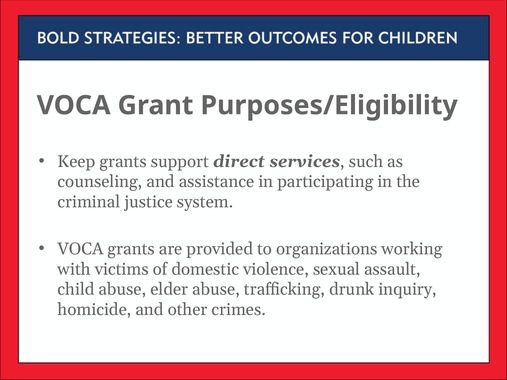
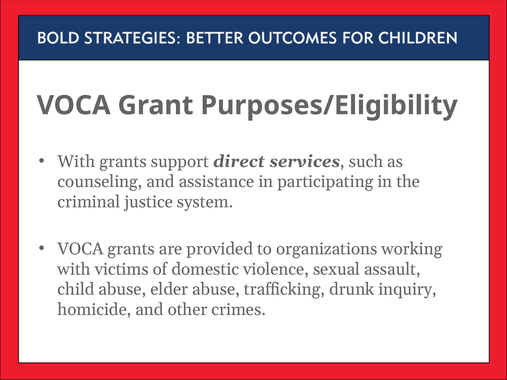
Keep: Keep -> With (76, 162)
